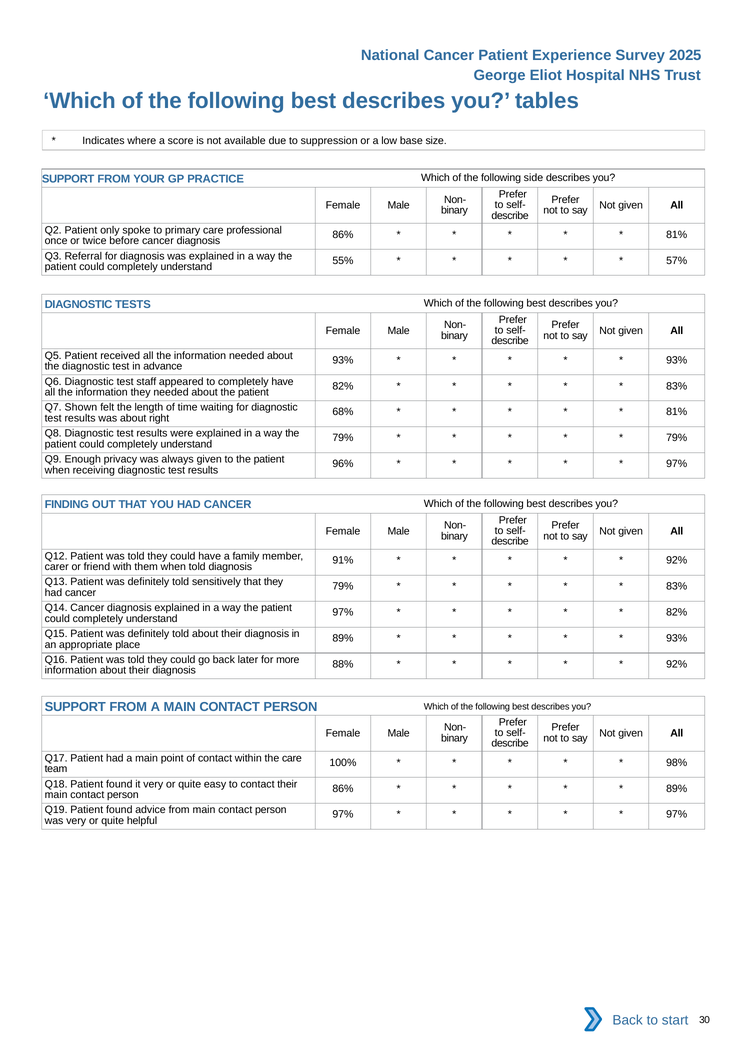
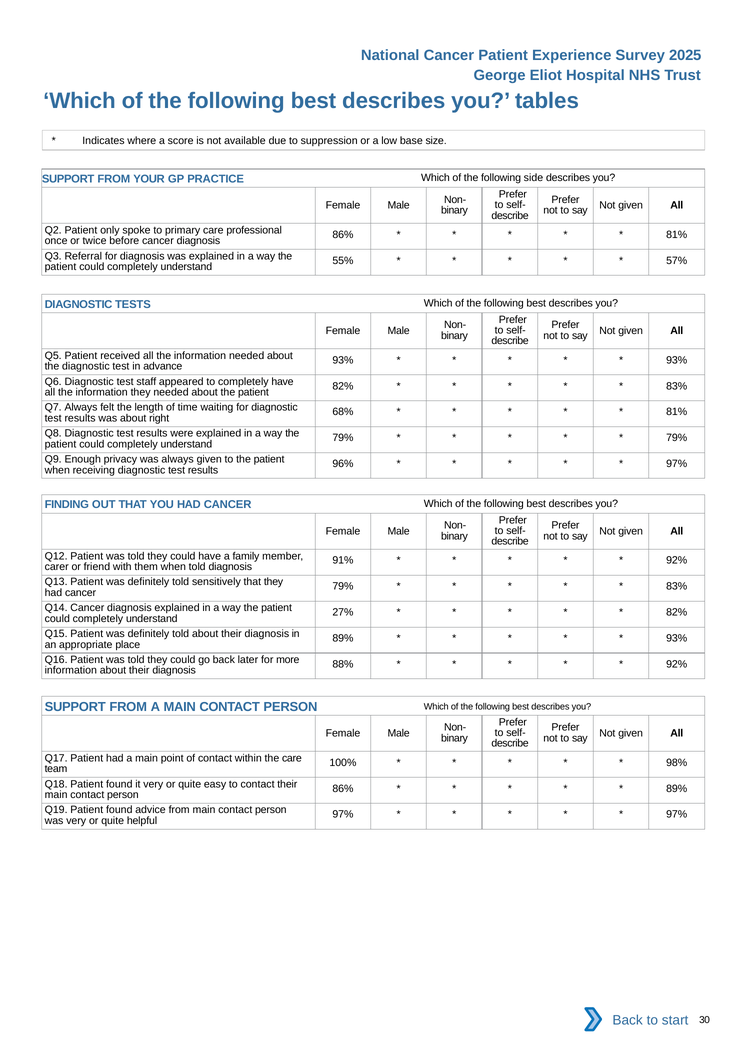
Q7 Shown: Shown -> Always (81, 407)
97%: 97% -> 27% (343, 612)
